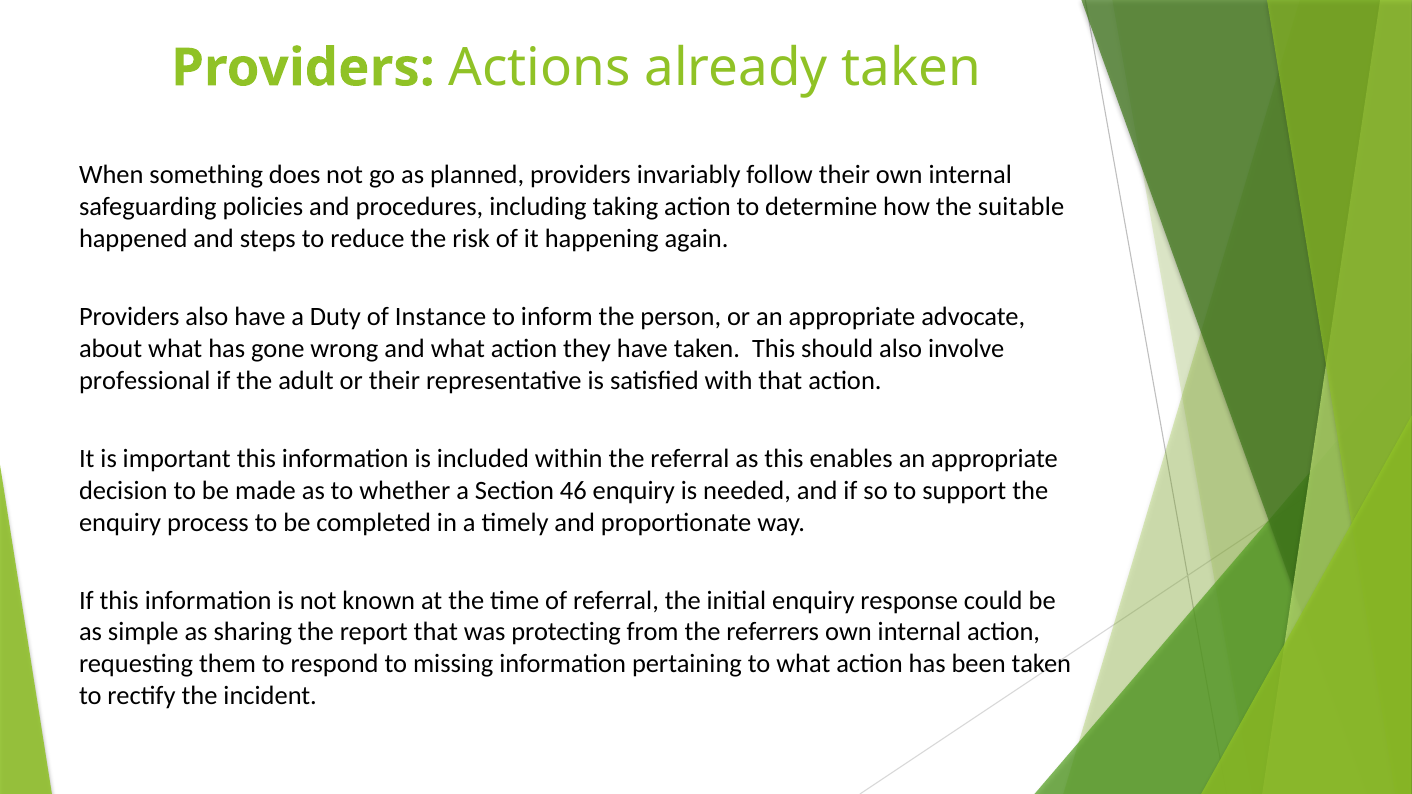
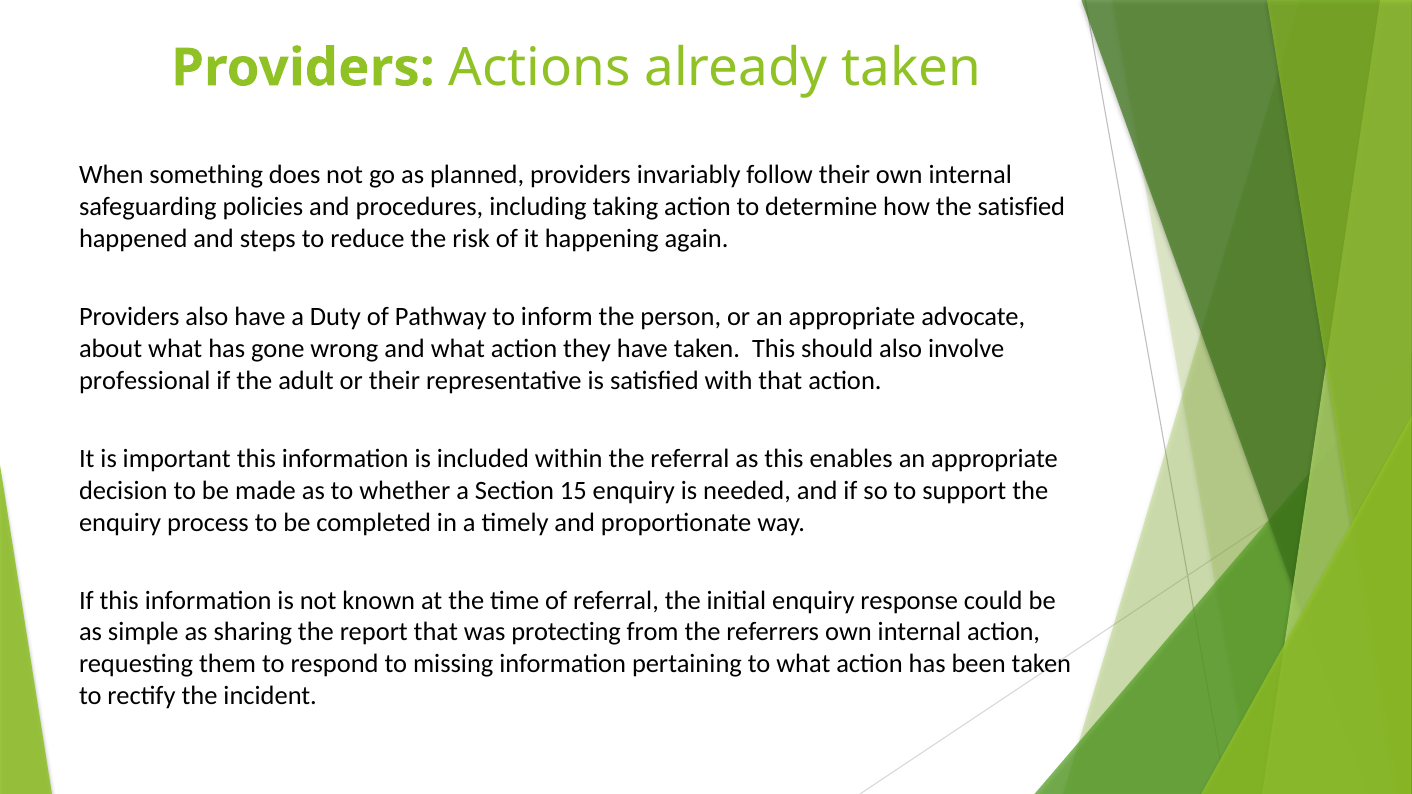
the suitable: suitable -> satisfied (1021, 207)
Instance: Instance -> Pathway (441, 317)
46: 46 -> 15 (573, 491)
